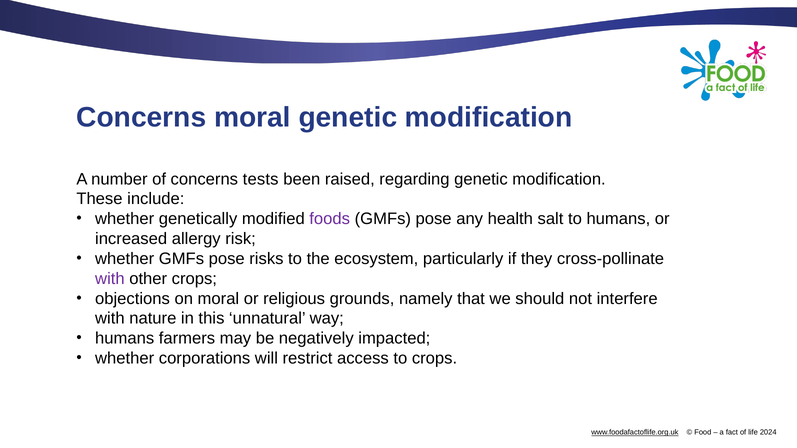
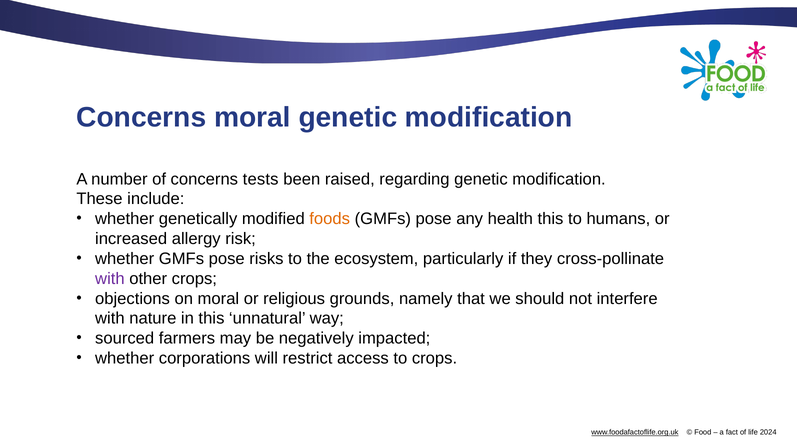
foods colour: purple -> orange (330, 219)
health salt: salt -> this (550, 219)
humans: humans -> sourced (125, 339)
